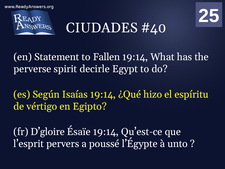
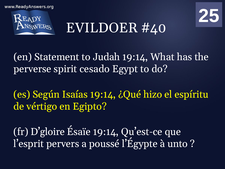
CIUDADES: CIUDADES -> EVILDOER (102, 28)
Fallen: Fallen -> Judah (106, 57)
decirle: decirle -> cesado (95, 69)
